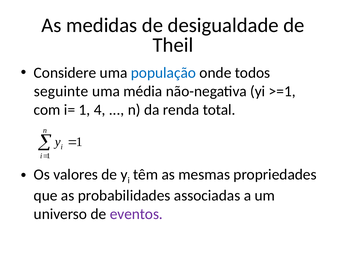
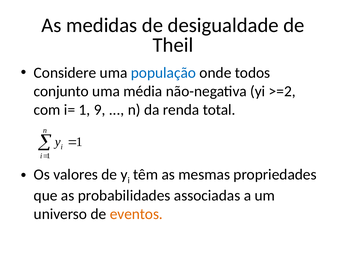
seguinte: seguinte -> conjunto (61, 91)
>=1: >=1 -> >=2 (282, 91)
4: 4 -> 9 (100, 109)
eventos colour: purple -> orange (136, 214)
